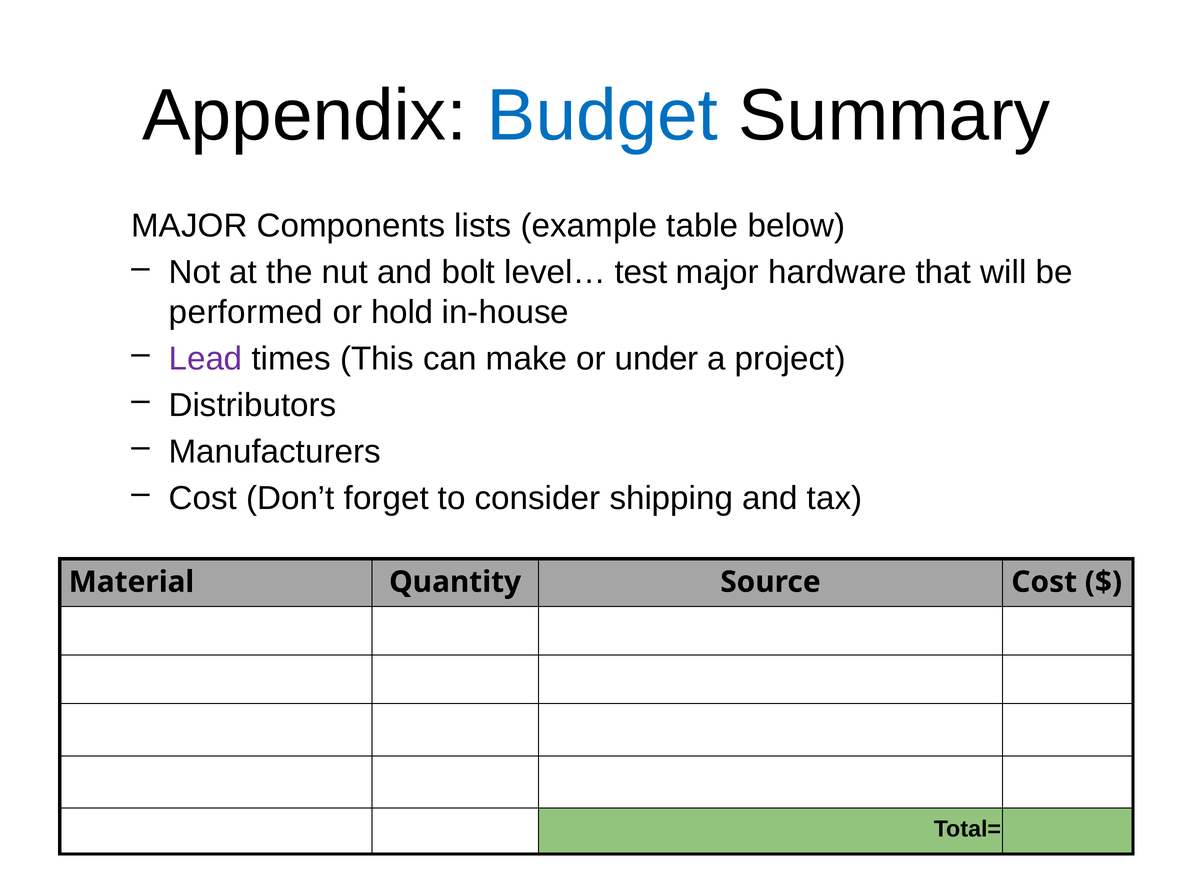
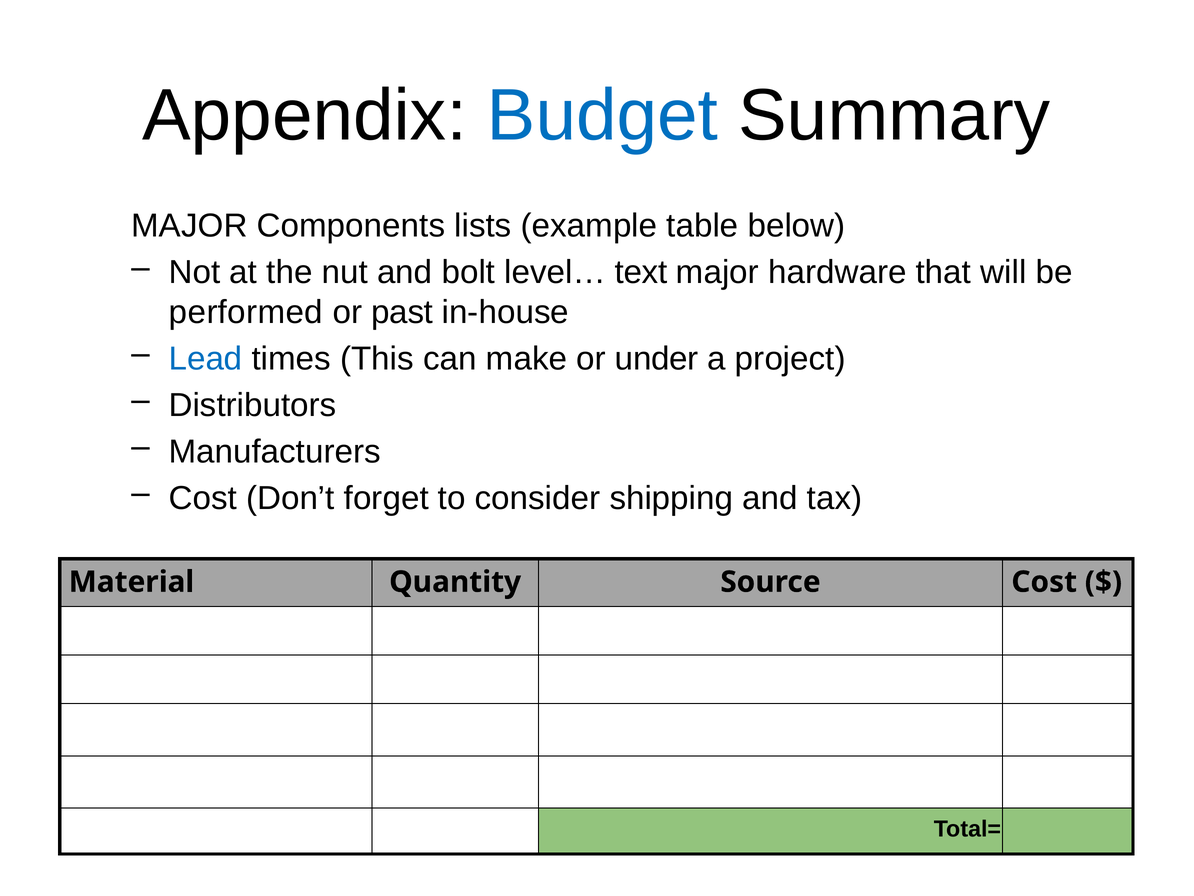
test: test -> text (641, 272)
hold: hold -> past (402, 312)
Lead colour: purple -> blue (206, 359)
